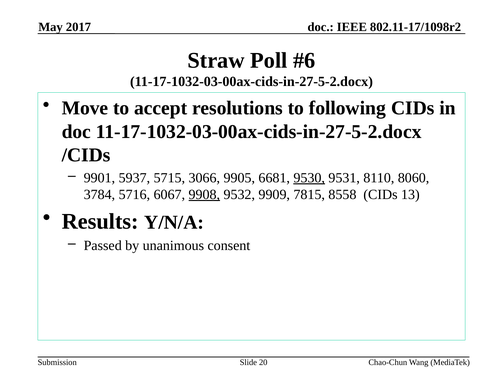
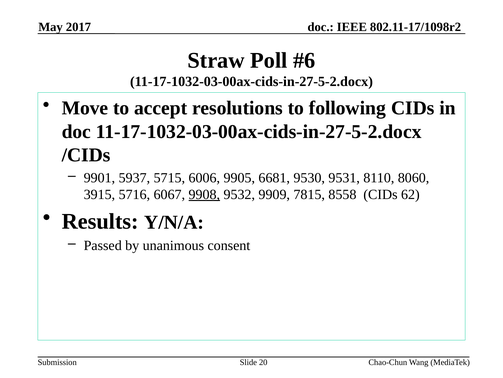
3066: 3066 -> 6006 (204, 177)
9530 underline: present -> none (309, 177)
3784: 3784 -> 3915 (99, 194)
13: 13 -> 62 (410, 194)
